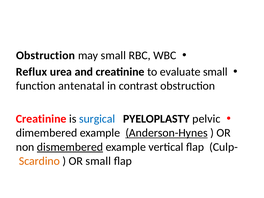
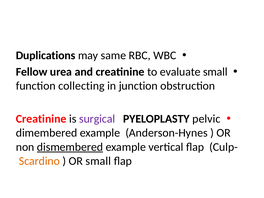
Obstruction: Obstruction -> Duplications (46, 55)
may small: small -> same (113, 55)
Reflux: Reflux -> Fellow (32, 72)
antenatal: antenatal -> collecting (81, 86)
contrast: contrast -> junction (138, 86)
surgical colour: blue -> purple (97, 119)
Anderson-Hynes underline: present -> none (167, 133)
